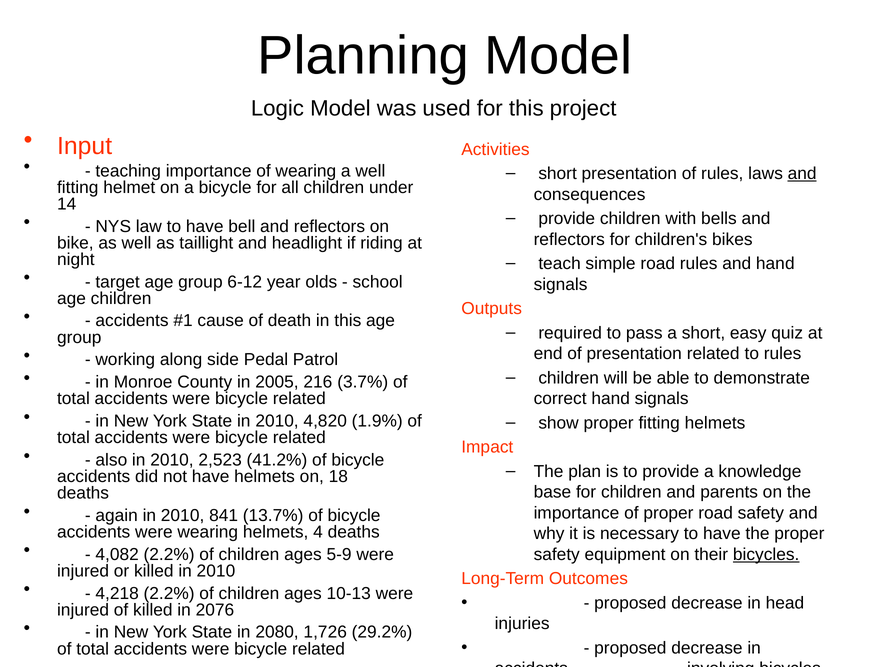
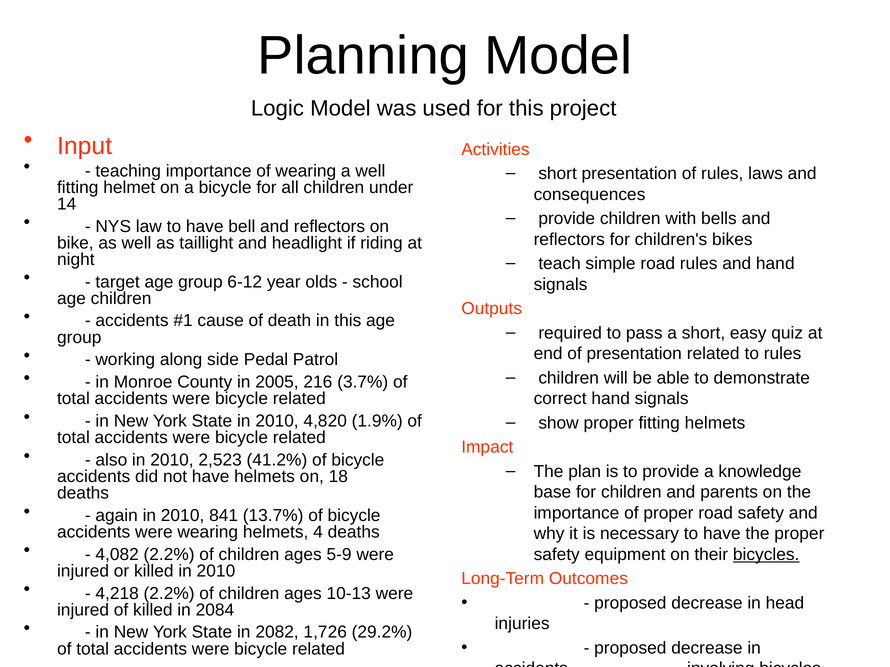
and underline: present -> none (802, 174)
2076: 2076 -> 2084 (215, 610)
2080: 2080 -> 2082 (277, 633)
